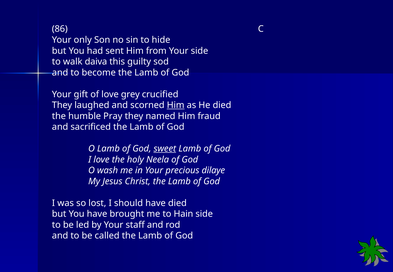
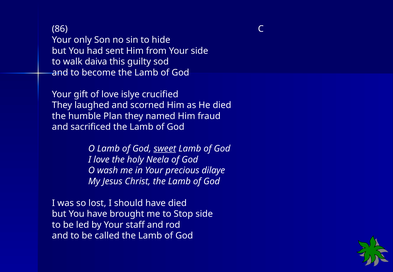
grey: grey -> islye (130, 94)
Him underline: present -> none (176, 105)
Pray: Pray -> Plan (113, 116)
Hain: Hain -> Stop (183, 214)
